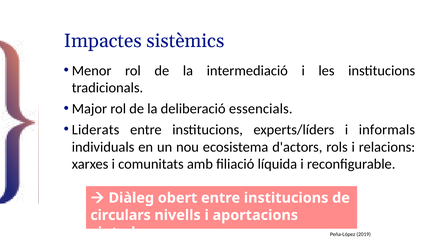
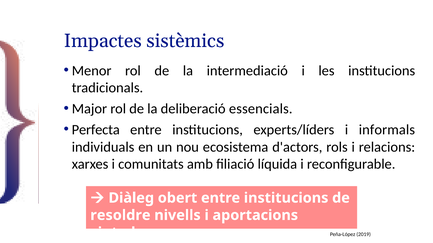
Liderats: Liderats -> Perfecta (96, 130)
circulars: circulars -> resoldre (120, 216)
